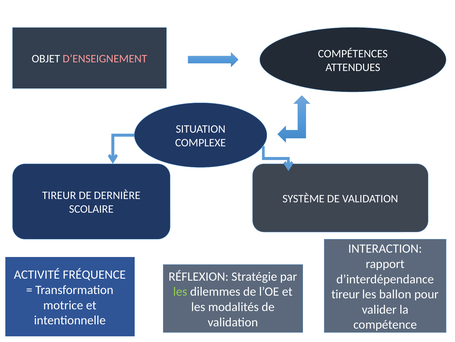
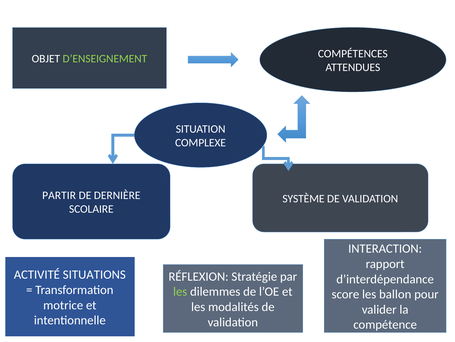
D’ENSEIGNEMENT colour: pink -> light green (105, 59)
TIREUR: TIREUR -> PARTIR (59, 195)
FRÉQUENCE: FRÉQUENCE -> SITUATIONS (94, 274)
tireur: tireur -> score (345, 294)
